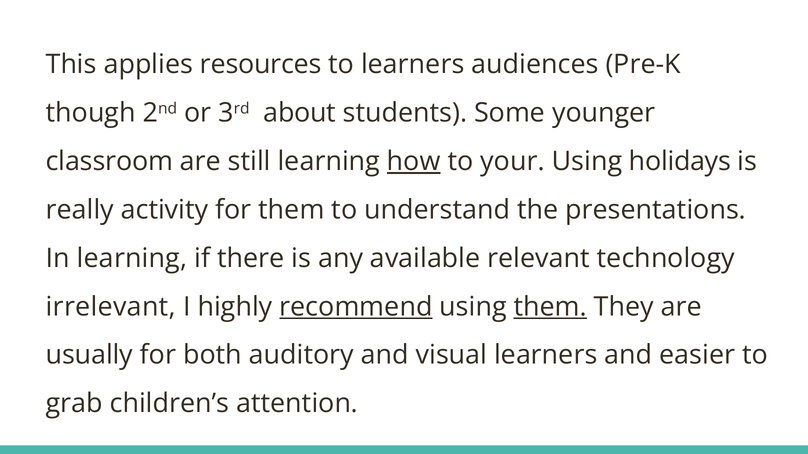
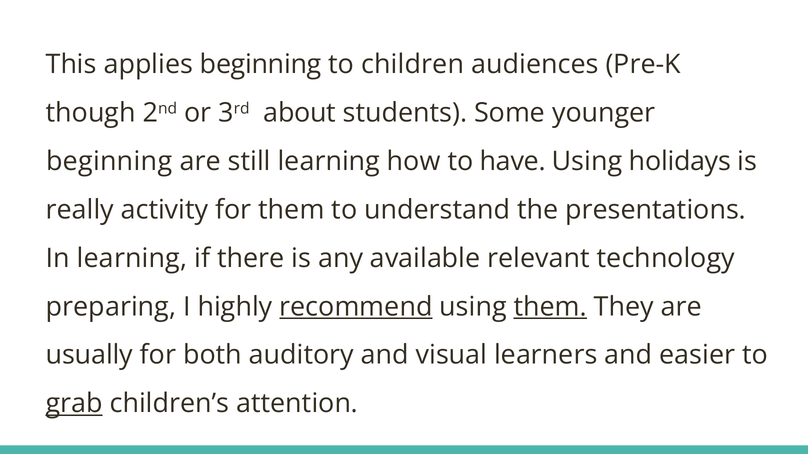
applies resources: resources -> beginning (261, 65)
to learners: learners -> children (413, 65)
classroom: classroom -> beginning (109, 162)
how underline: present -> none (414, 162)
your: your -> have (513, 162)
irrelevant: irrelevant -> preparing (111, 307)
grab underline: none -> present (74, 404)
